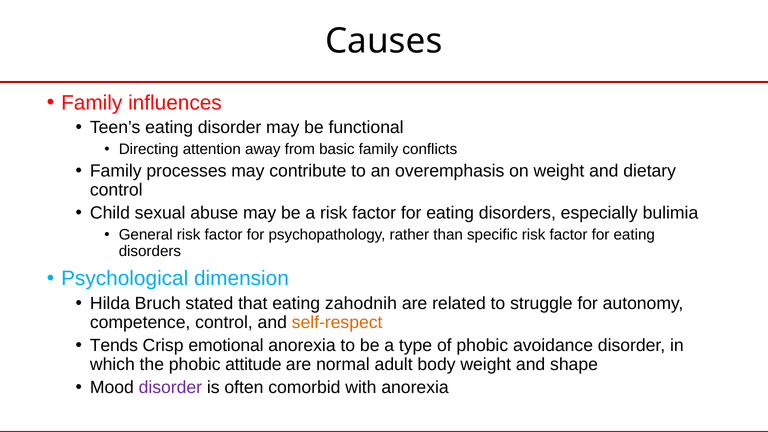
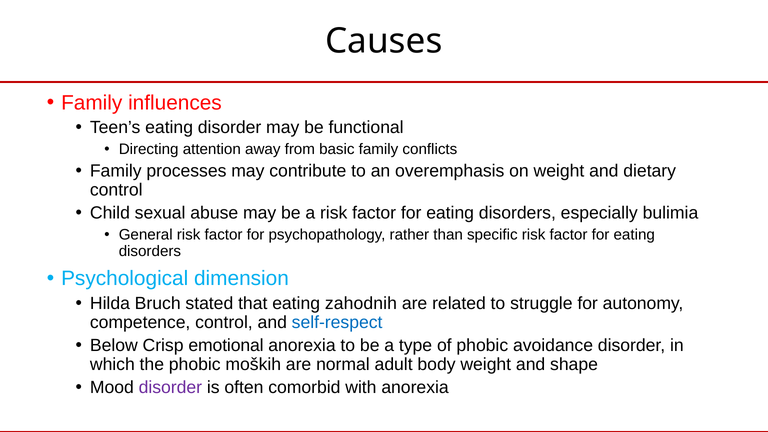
self-respect colour: orange -> blue (337, 322)
Tends: Tends -> Below (114, 345)
attitude: attitude -> moških (253, 364)
